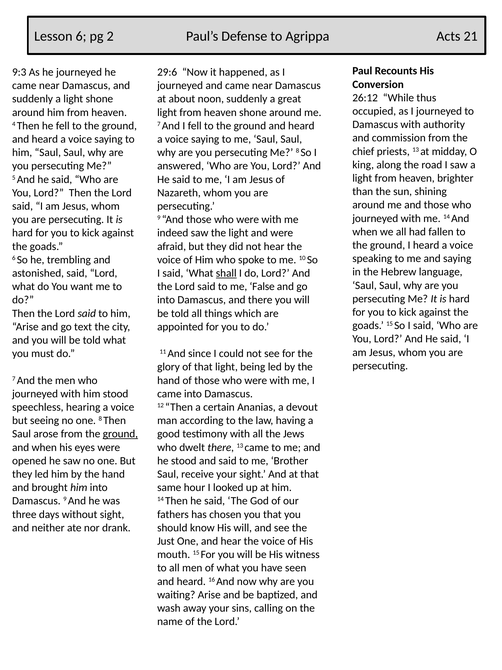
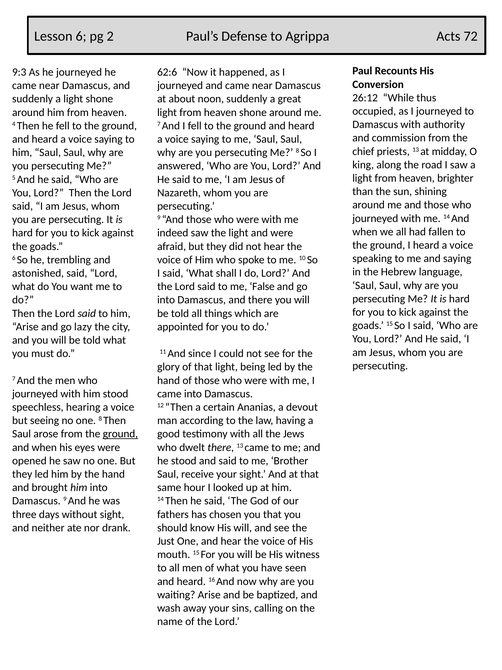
21: 21 -> 72 (471, 36)
29:6: 29:6 -> 62:6 (167, 72)
shall underline: present -> none (226, 273)
text: text -> lazy (83, 326)
